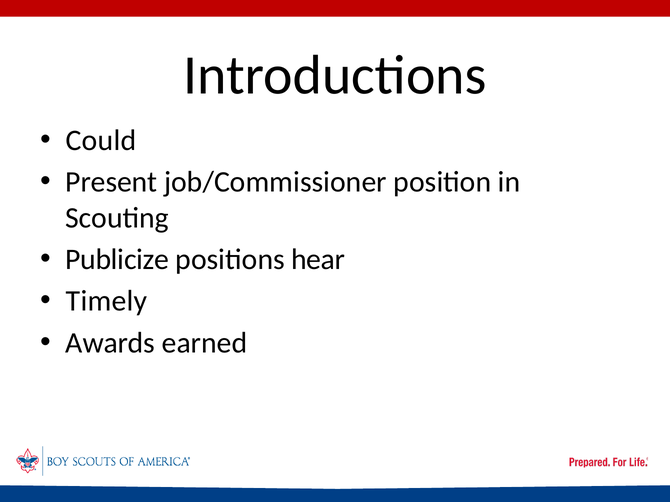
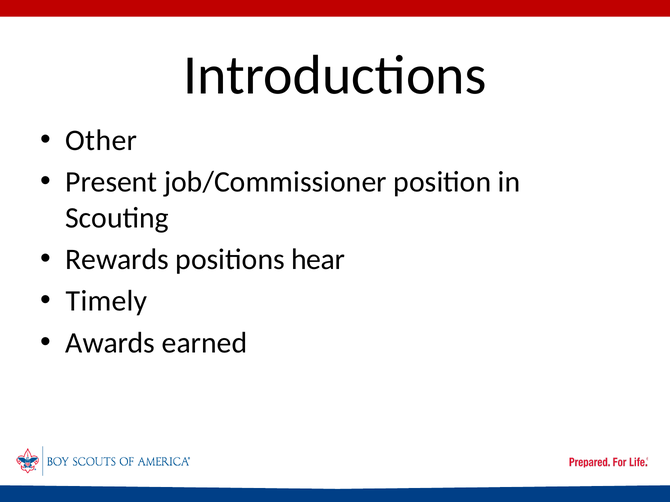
Could: Could -> Other (101, 141)
Publicize: Publicize -> Rewards (117, 260)
